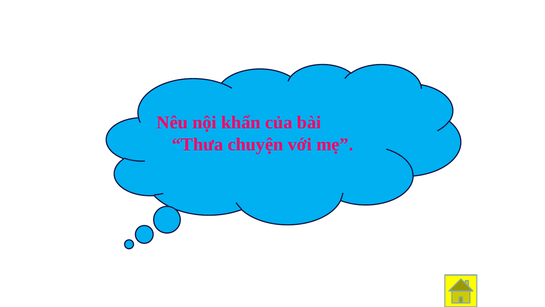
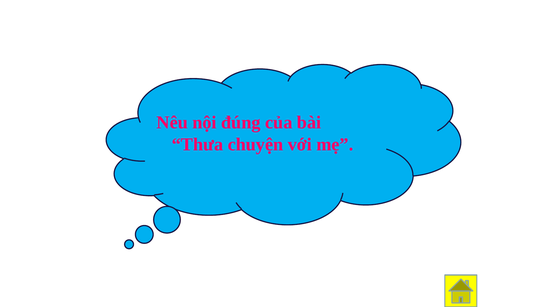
khẩn: khẩn -> đúng (241, 122)
